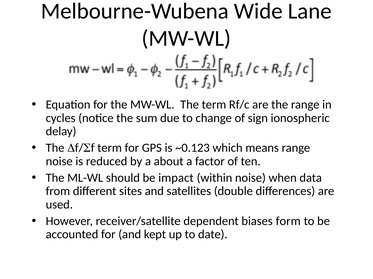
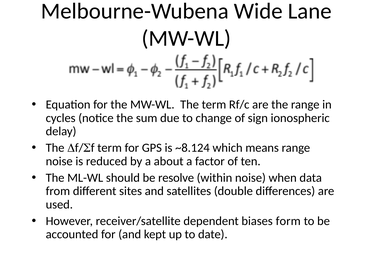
~0.123: ~0.123 -> ~8.124 (192, 148)
impact: impact -> resolve (176, 178)
